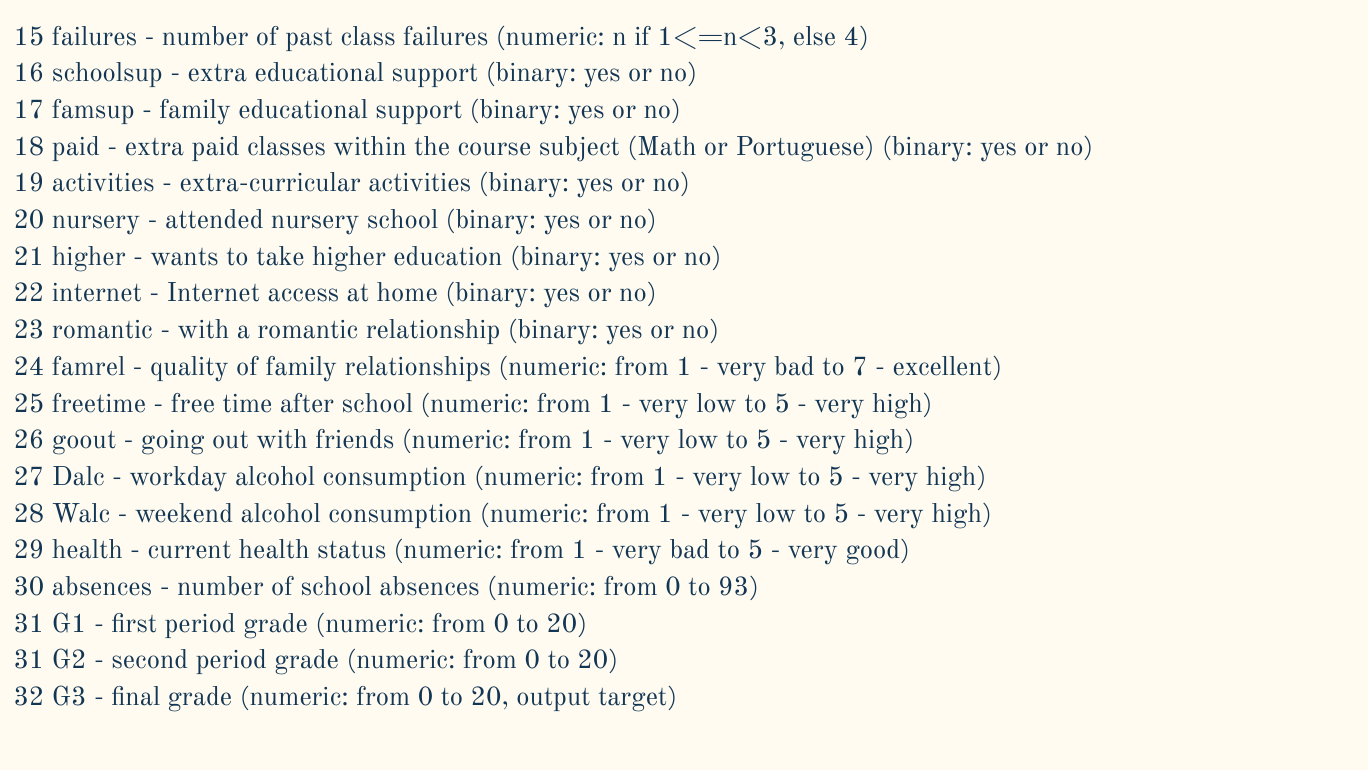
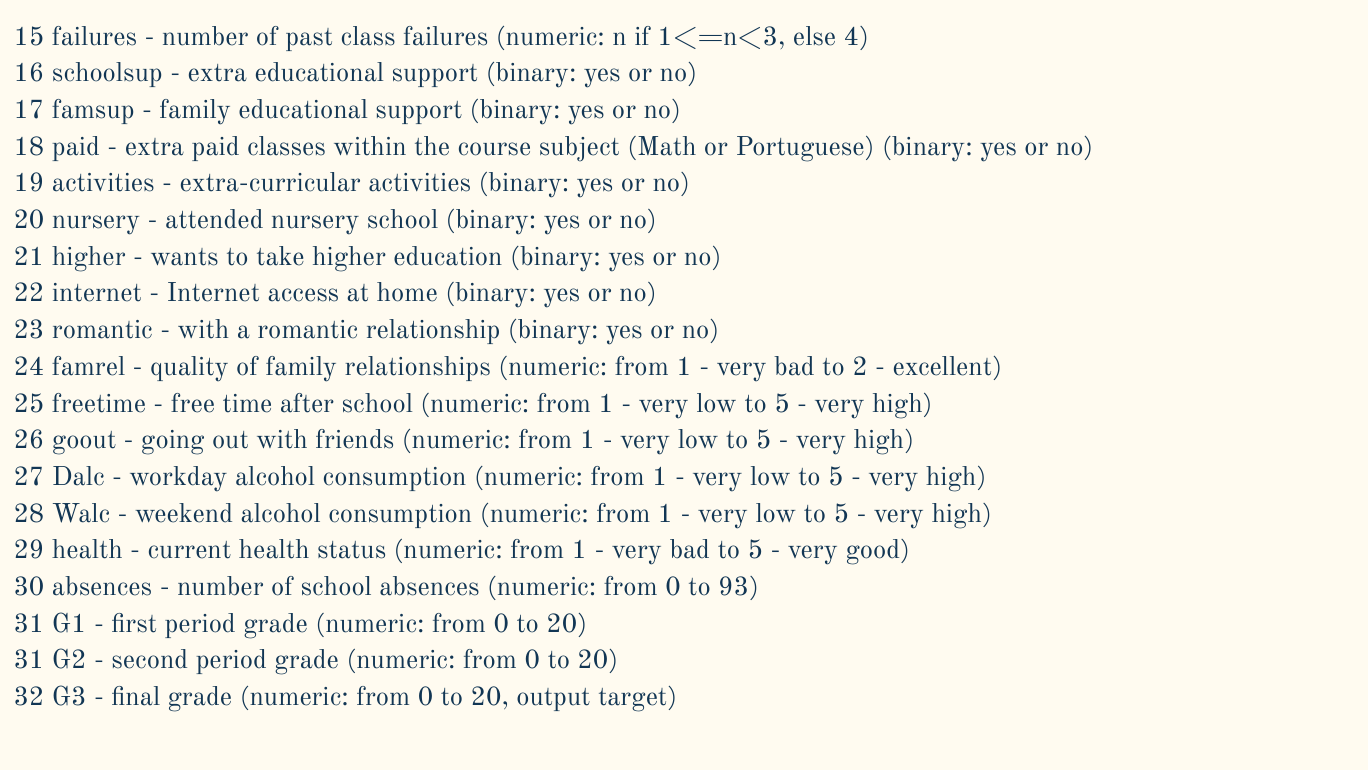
7: 7 -> 2 (860, 366)
